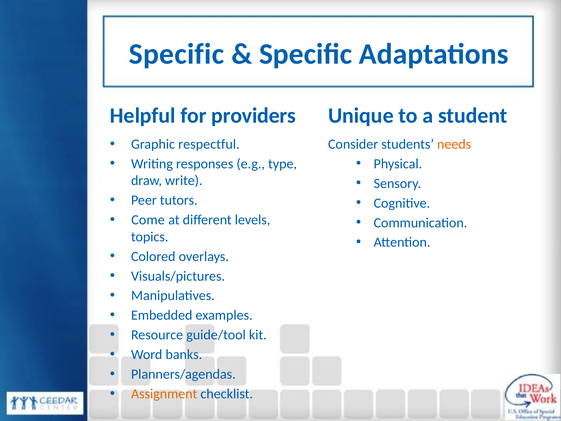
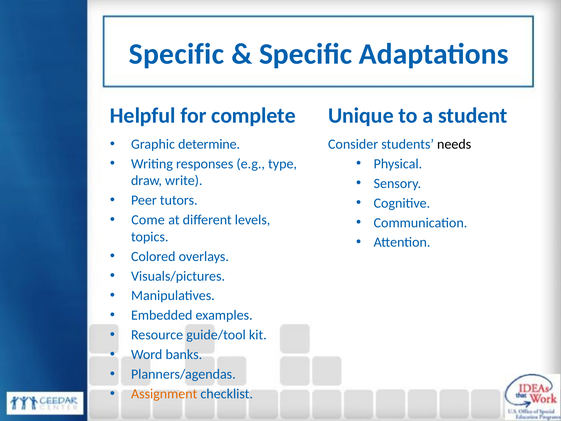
providers: providers -> complete (254, 116)
respectful: respectful -> determine (209, 144)
needs colour: orange -> black (454, 144)
